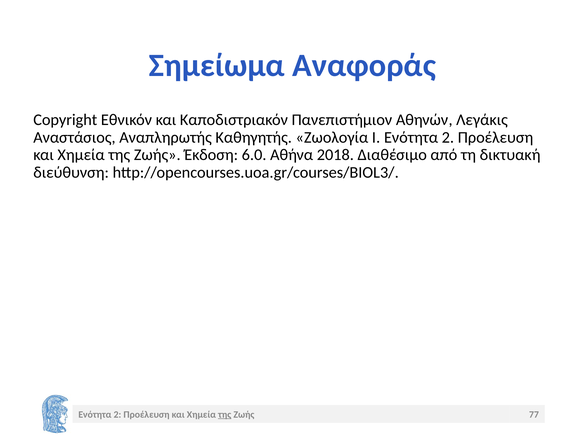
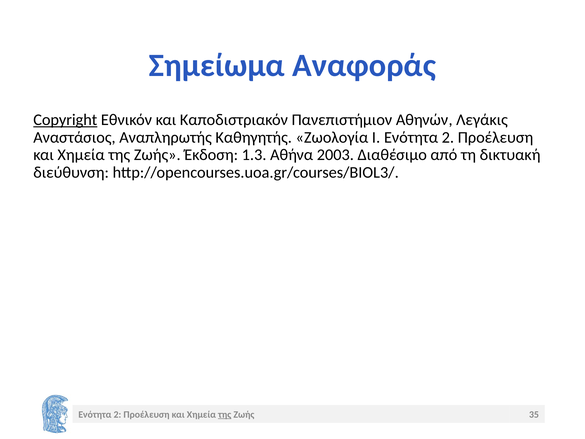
Copyright underline: none -> present (65, 120)
6.0: 6.0 -> 1.3 (254, 155)
2018: 2018 -> 2003 (335, 155)
77: 77 -> 35 (534, 414)
